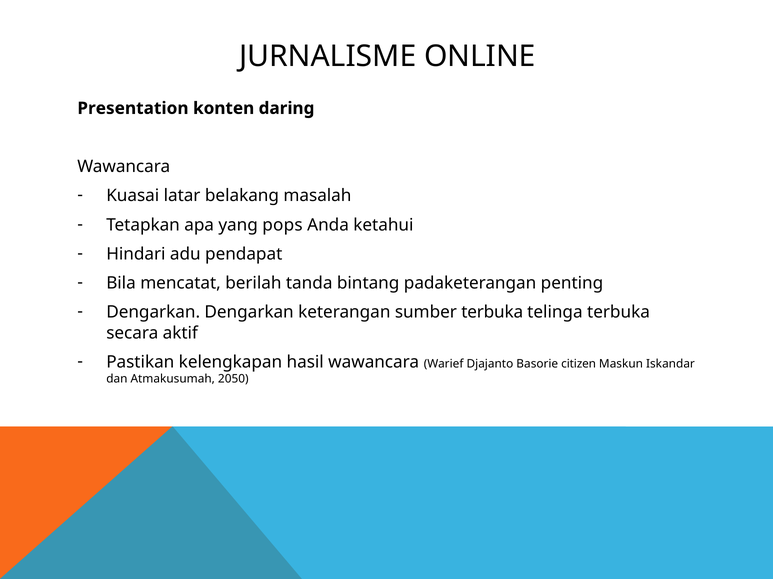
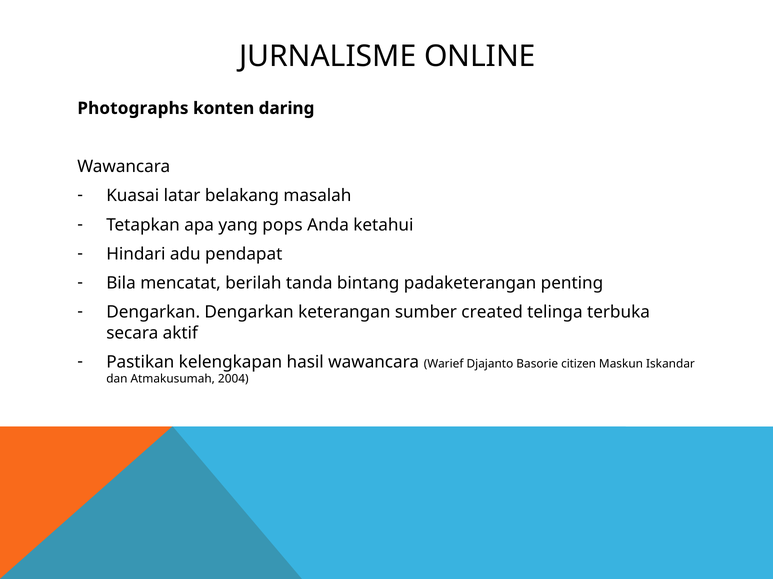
Presentation: Presentation -> Photographs (133, 108)
sumber terbuka: terbuka -> created (492, 313)
2050: 2050 -> 2004 (233, 379)
